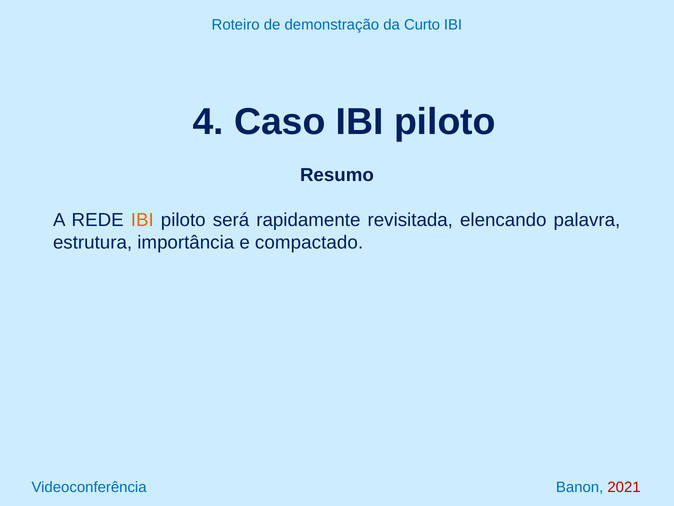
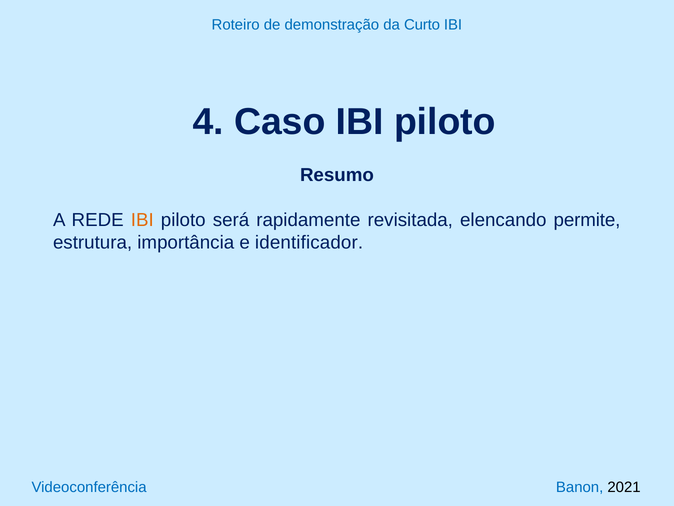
palavra: palavra -> permite (587, 220)
compactado: compactado -> identificador (309, 243)
2021 colour: red -> black (624, 487)
